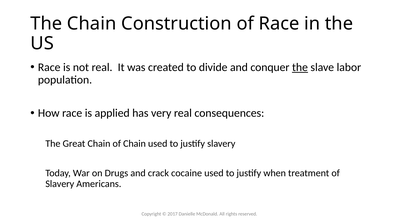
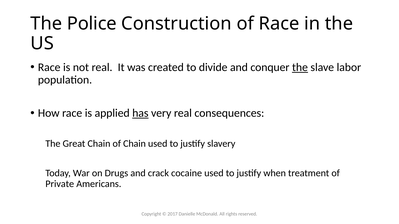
The Chain: Chain -> Police (92, 24)
has underline: none -> present (140, 113)
Slavery: Slavery -> Private (60, 184)
